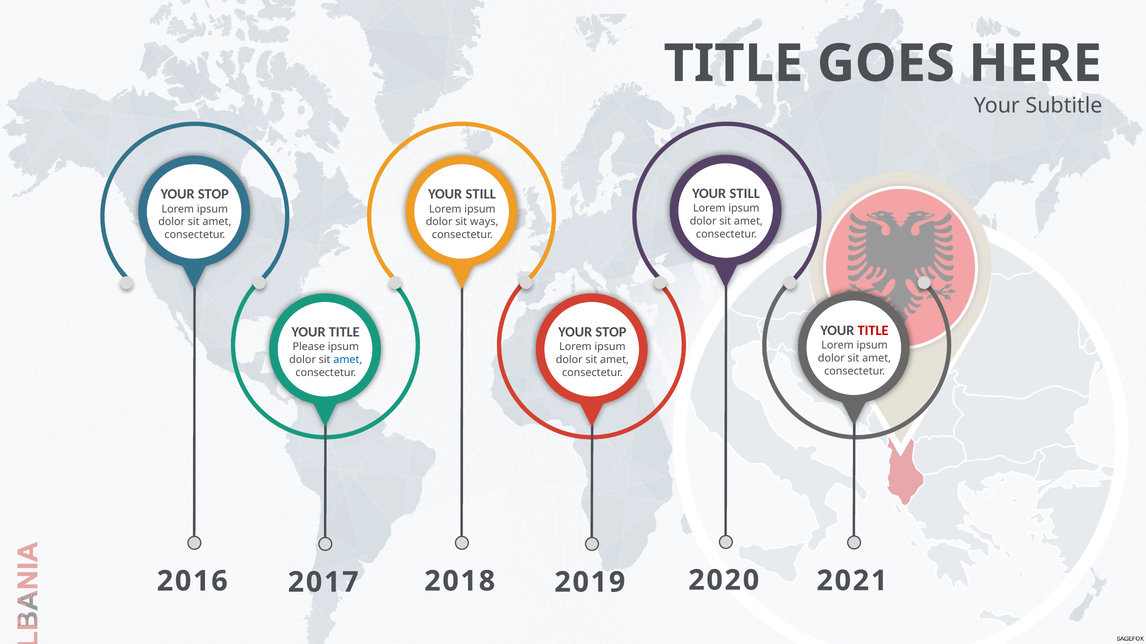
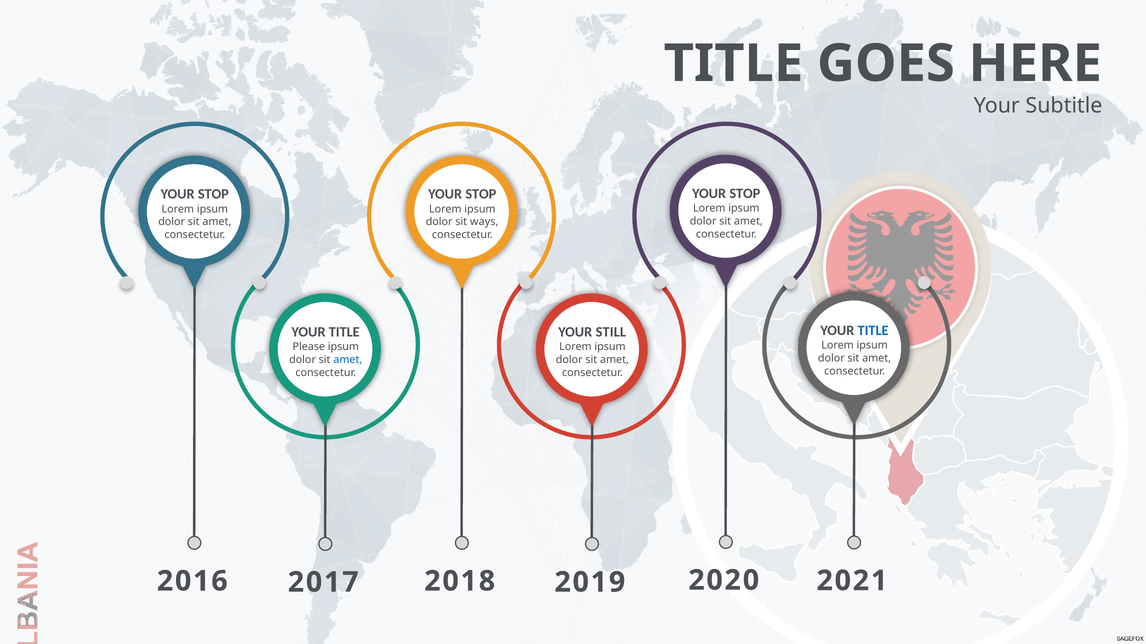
STILL: STILL -> STOP (745, 194)
STILL: STILL -> STOP (481, 194)
TITLE colour: red -> blue (873, 331)
STOP: STOP -> STILL (611, 332)
